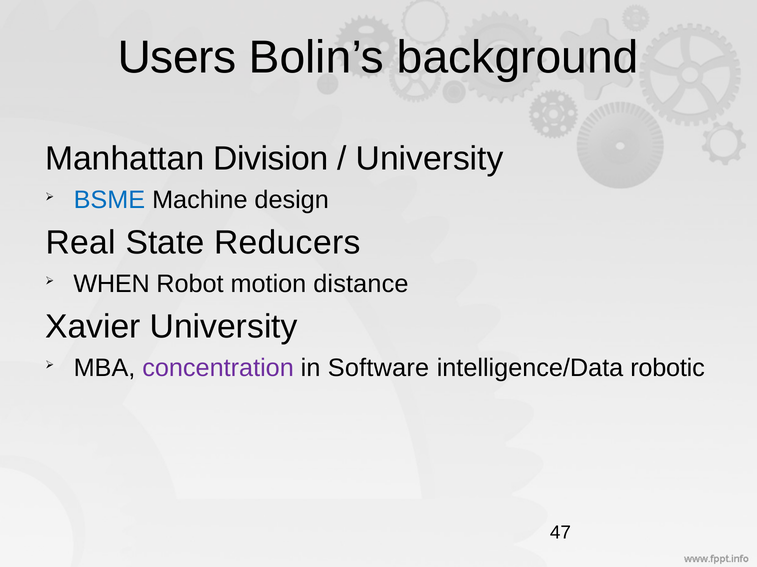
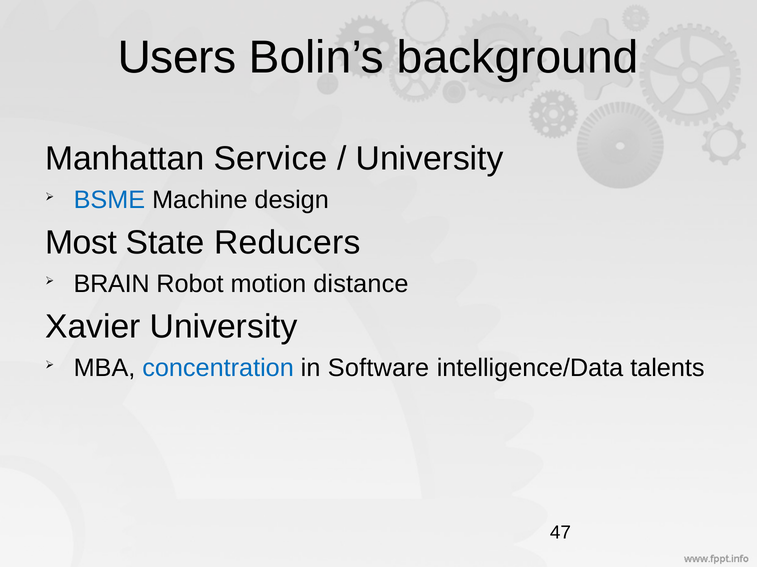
Division: Division -> Service (270, 159)
Real: Real -> Most (81, 243)
WHEN: WHEN -> BRAIN (112, 284)
concentration colour: purple -> blue (218, 368)
robotic: robotic -> talents (667, 368)
